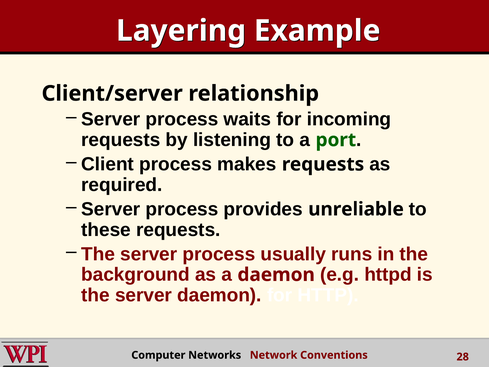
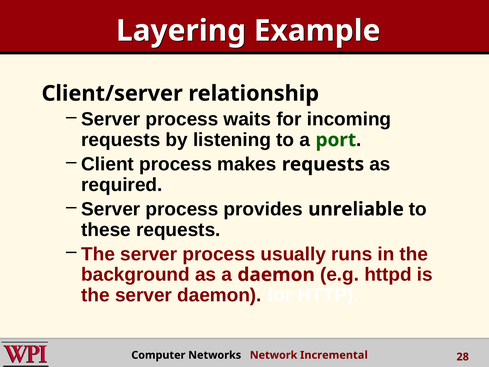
Conventions: Conventions -> Incremental (334, 355)
